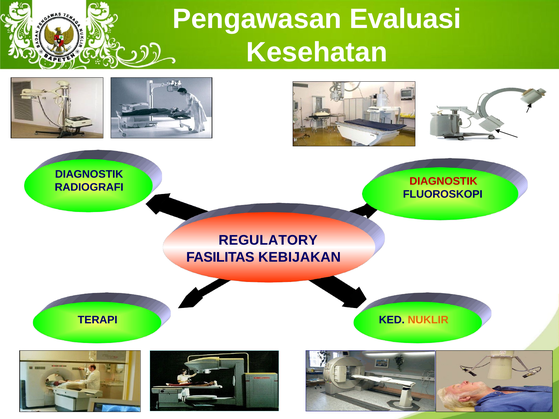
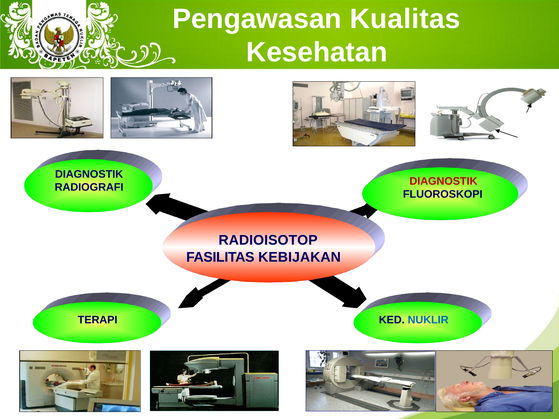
Evaluasi: Evaluasi -> Kualitas (405, 19)
REGULATORY: REGULATORY -> RADIOISOTOP (268, 240)
NUKLIR colour: orange -> blue (428, 320)
